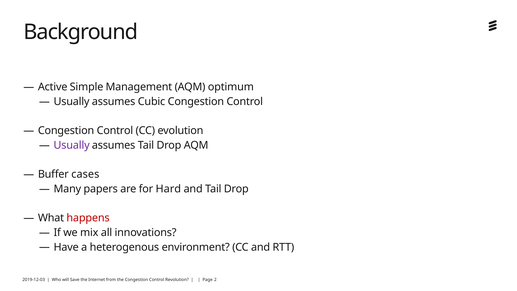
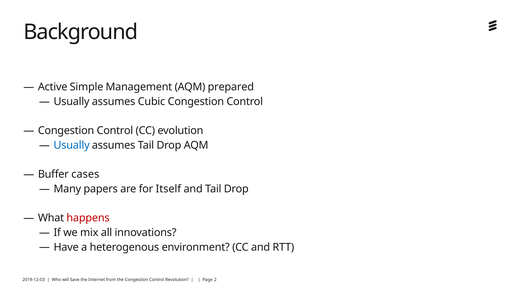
optimum: optimum -> prepared (231, 87)
Usually colour: purple -> blue (72, 145)
Hard: Hard -> Itself (168, 189)
